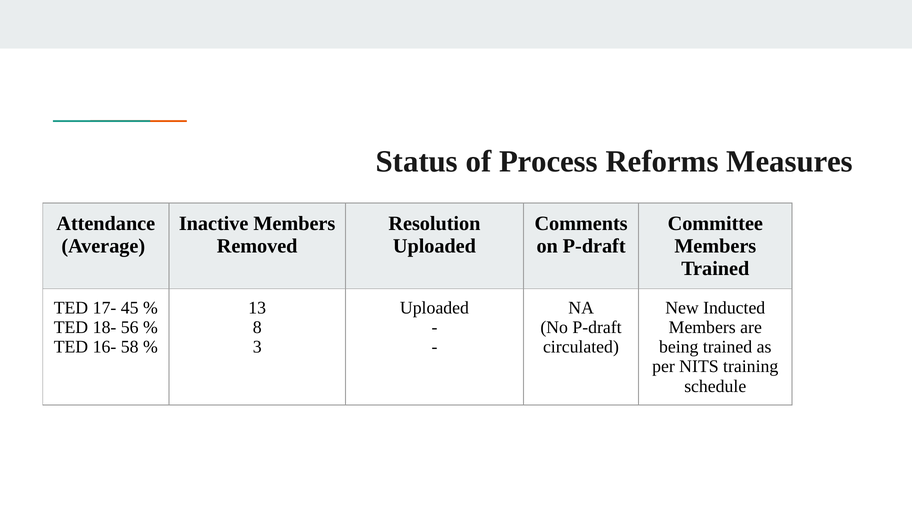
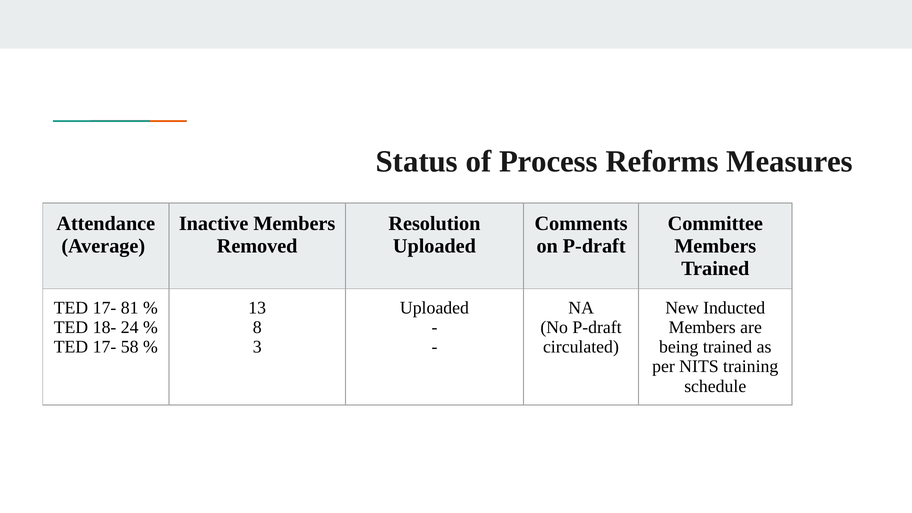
45: 45 -> 81 (130, 308)
56: 56 -> 24 (130, 327)
16-: 16- -> 17- (105, 347)
